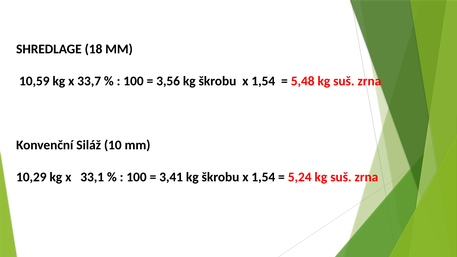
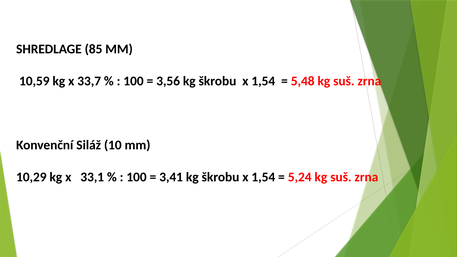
18: 18 -> 85 (94, 49)
